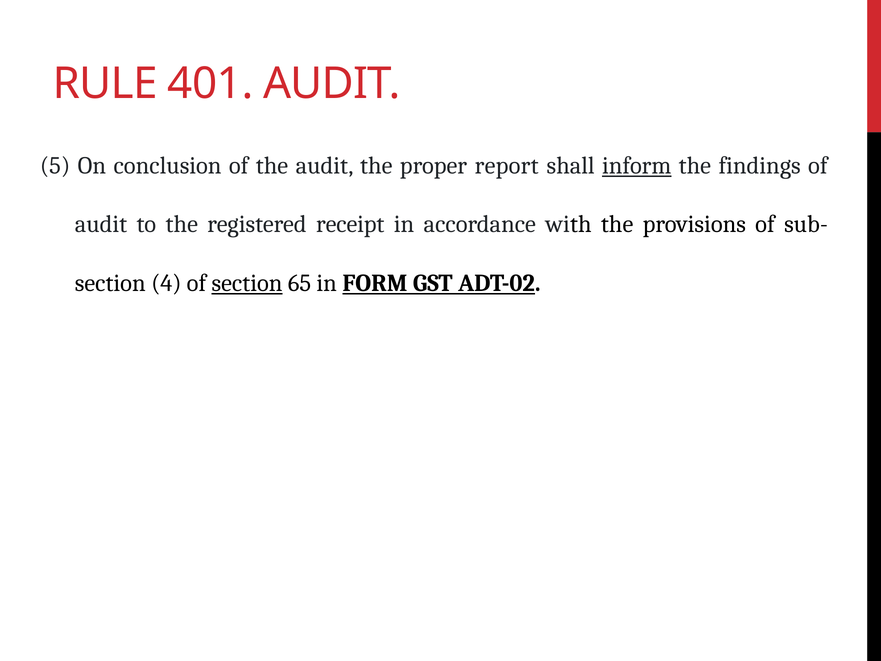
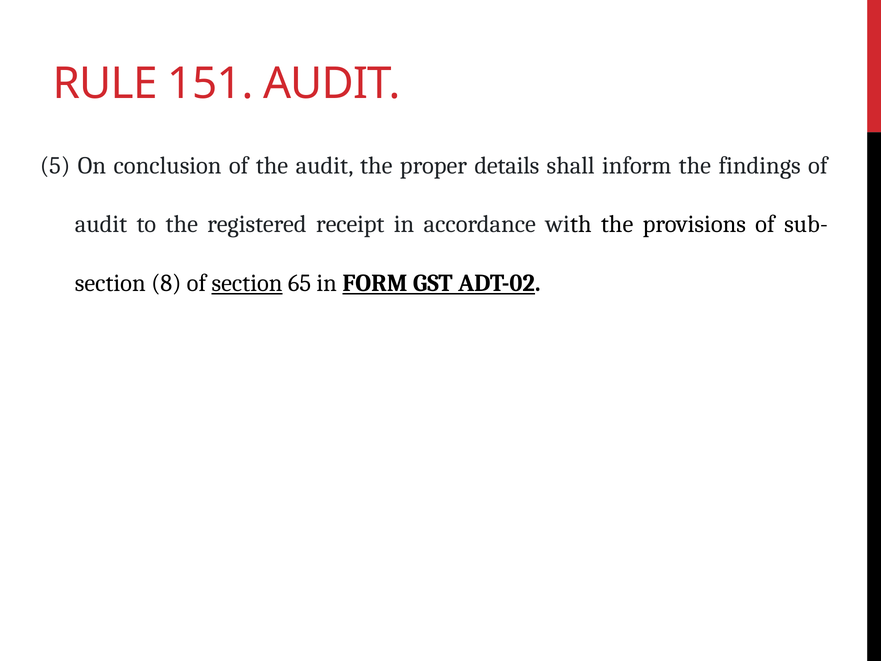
401: 401 -> 151 (210, 84)
report: report -> details (507, 165)
inform underline: present -> none (637, 165)
4: 4 -> 8 (166, 283)
